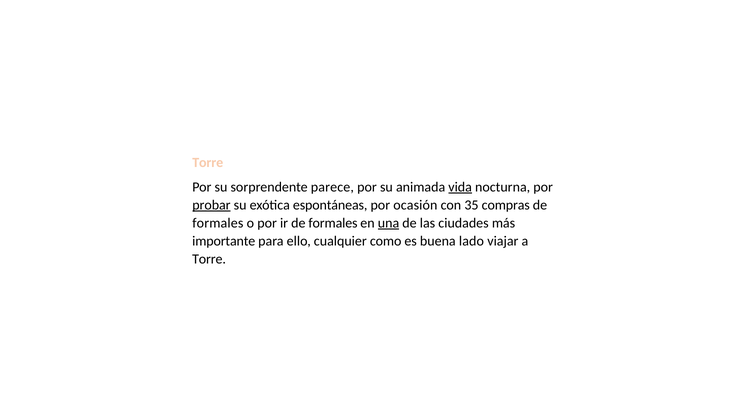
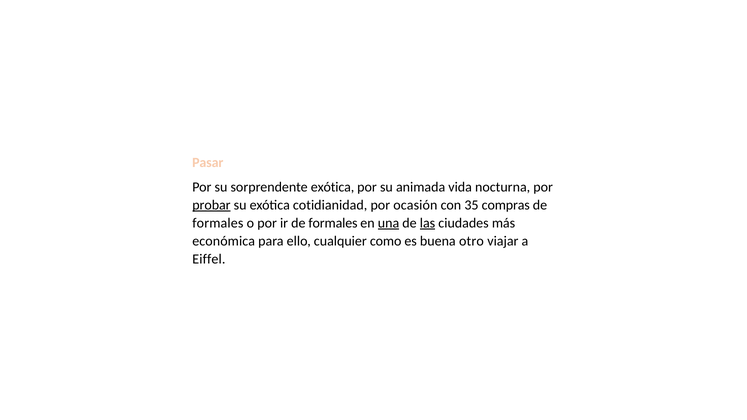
Torre: Torre -> Pasar (208, 163)
sorprendente parece: parece -> exótica (333, 187)
vida underline: present -> none (460, 187)
espontáneas: espontáneas -> cotidianidad (330, 205)
las underline: none -> present (428, 223)
importante: importante -> económica (224, 241)
lado: lado -> otro (471, 241)
Torre: Torre -> Eiffel (209, 259)
